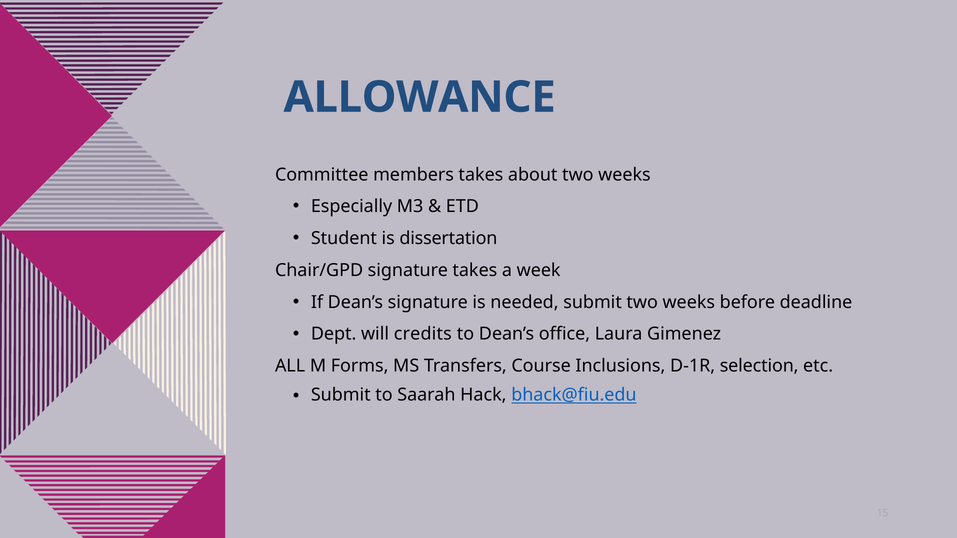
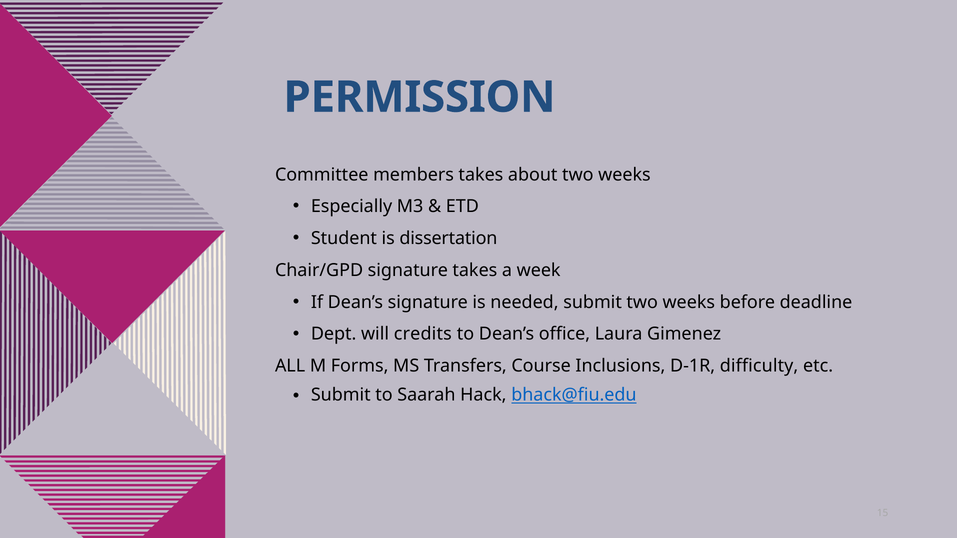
ALLOWANCE: ALLOWANCE -> PERMISSION (420, 97)
selection: selection -> difficulty (759, 366)
